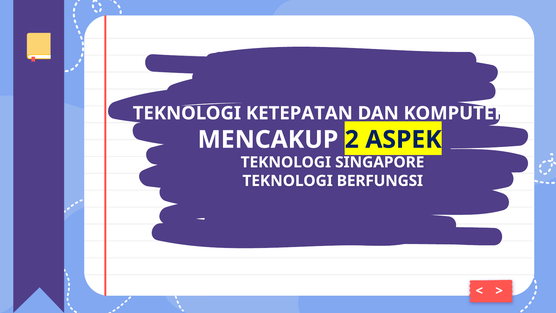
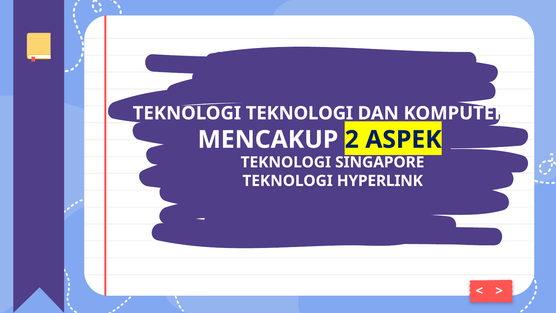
TEKNOLOGI KETEPATAN: KETEPATAN -> TEKNOLOGI (299, 113)
BERFUNGSI: BERFUNGSI -> HYPERLINK (380, 181)
